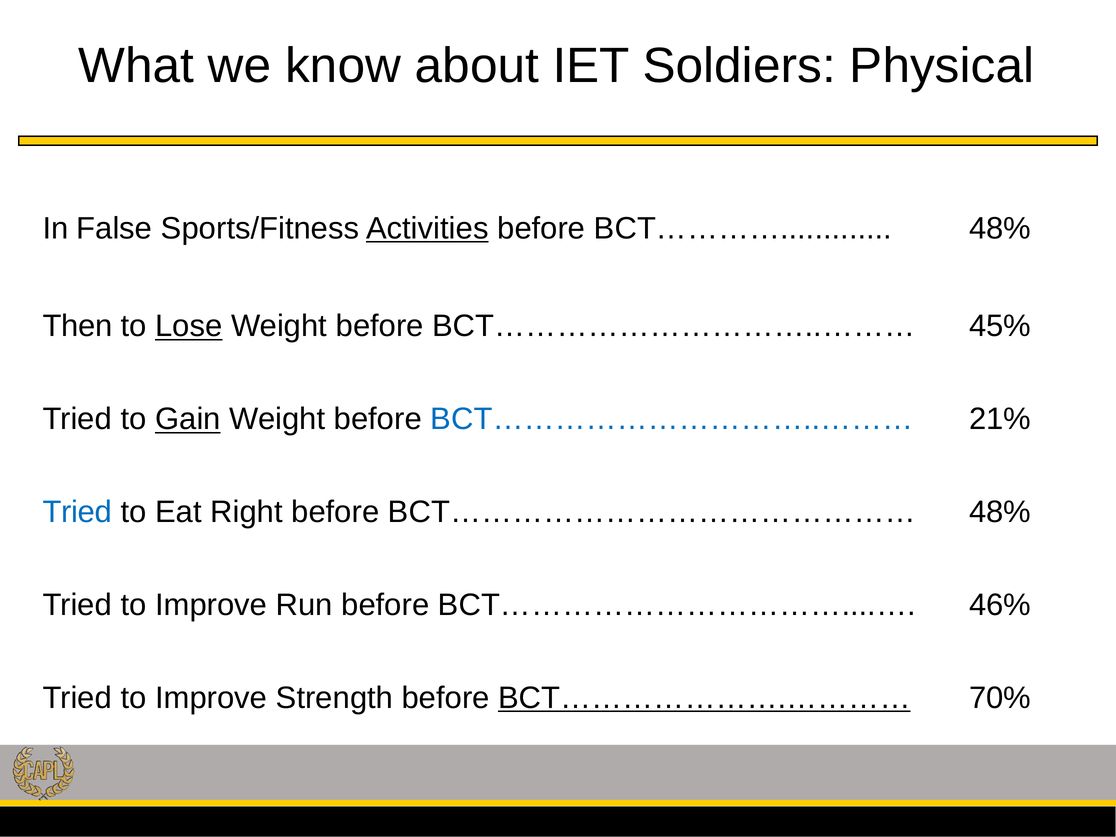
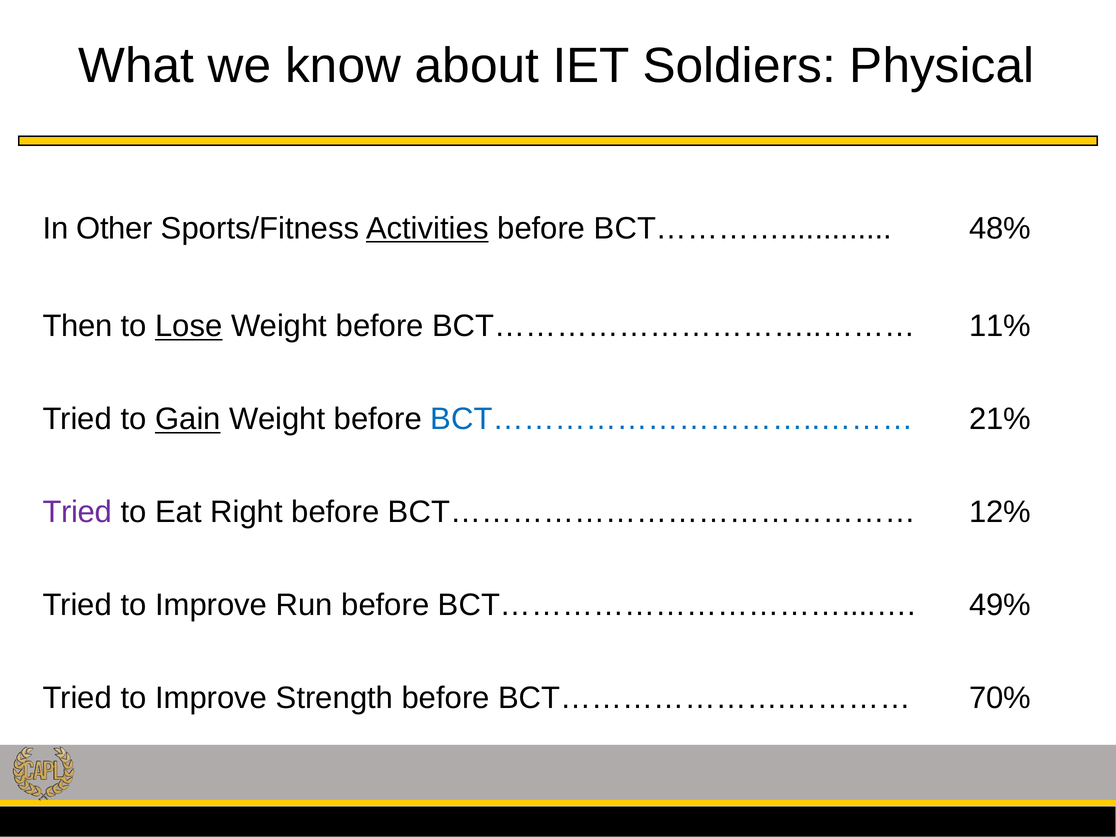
False: False -> Other (114, 228)
45%: 45% -> 11% (1000, 326)
Tried colour: blue -> purple (77, 512)
BCT……………………………………… 48%: 48% -> 12% (1000, 512)
46%: 46% -> 49% (1000, 605)
BCT………………….………… underline: present -> none (704, 698)
